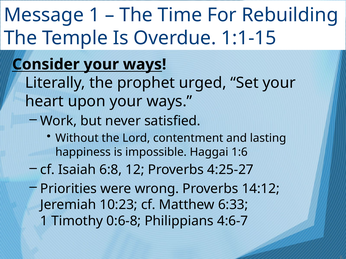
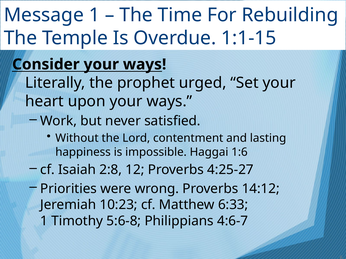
6:8: 6:8 -> 2:8 (111, 170)
0:6-8: 0:6-8 -> 5:6-8 (124, 221)
